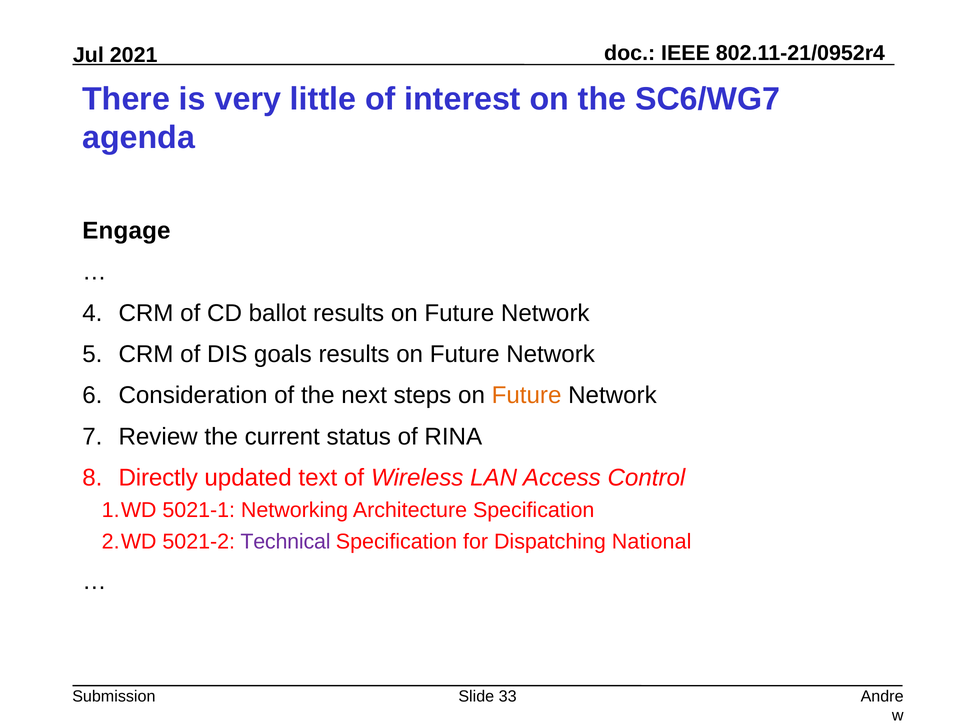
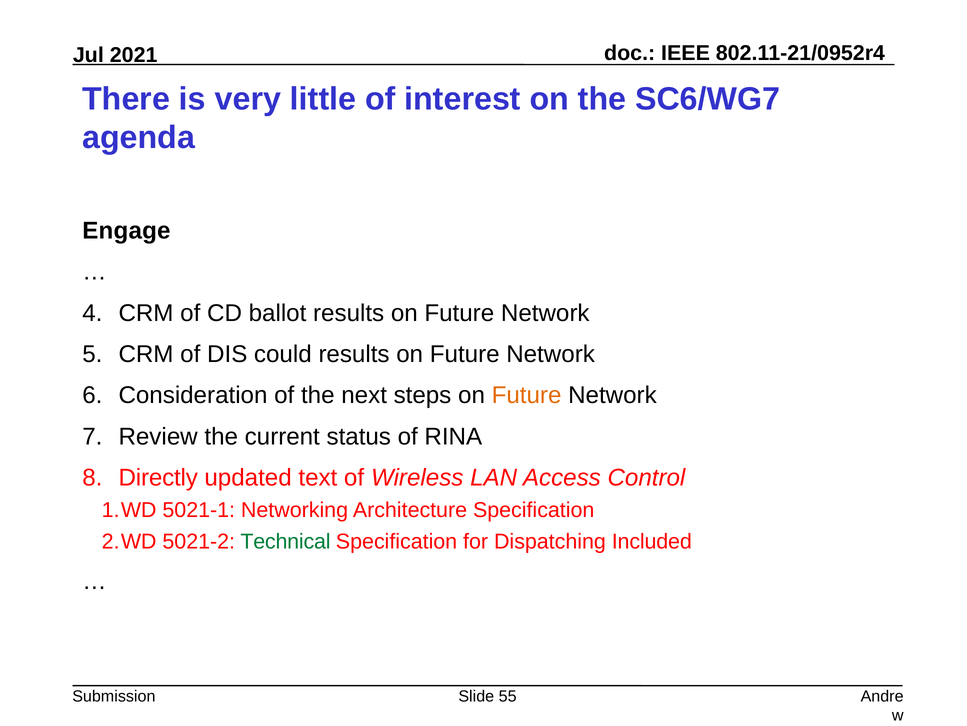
goals: goals -> could (283, 354)
Technical colour: purple -> green (285, 541)
National: National -> Included (652, 541)
33: 33 -> 55 (508, 696)
